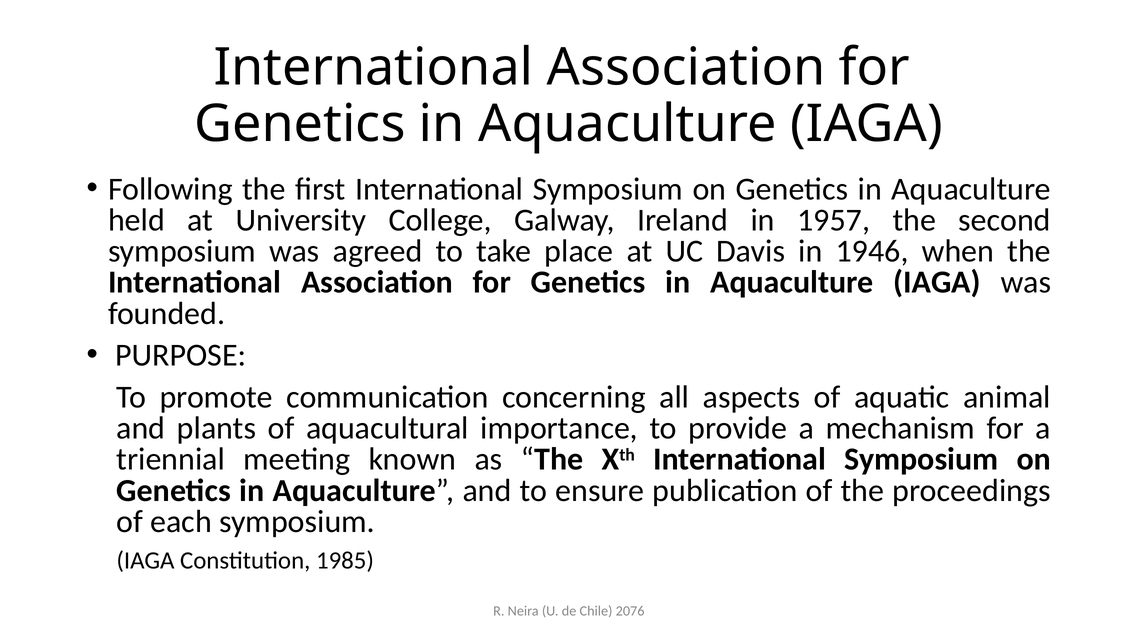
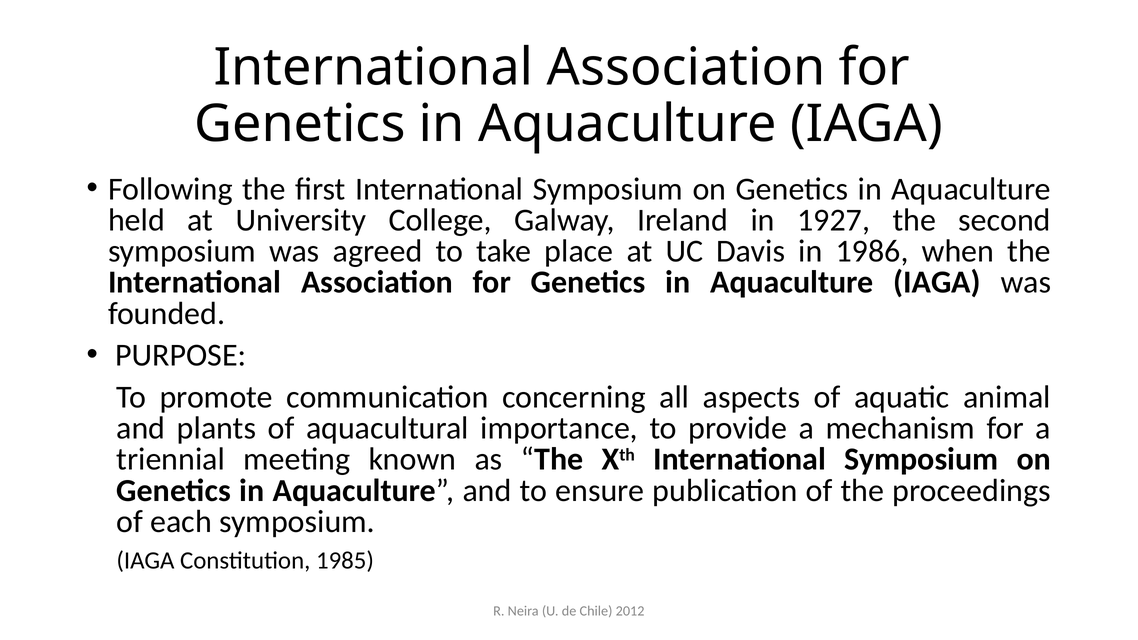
1957: 1957 -> 1927 (834, 220)
1946: 1946 -> 1986 (872, 251)
2076: 2076 -> 2012 (630, 611)
